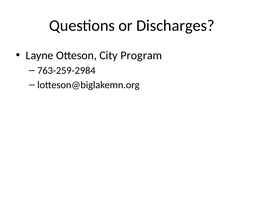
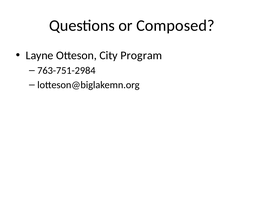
Discharges: Discharges -> Composed (175, 26)
763-259-2984: 763-259-2984 -> 763-751-2984 (66, 71)
